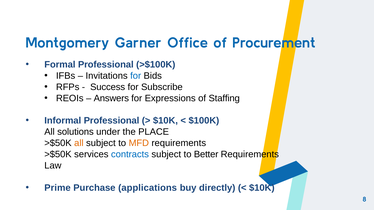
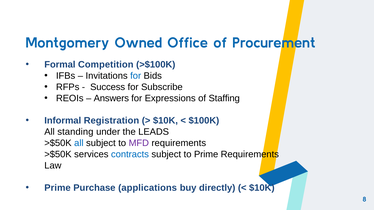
Garner: Garner -> Owned (138, 43)
Formal Professional: Professional -> Competition (106, 65)
Informal Professional: Professional -> Registration (111, 121)
solutions: solutions -> standing (75, 132)
PLACE: PLACE -> LEADS (154, 132)
all colour: orange -> blue (79, 143)
MFD colour: orange -> purple (139, 143)
to Better: Better -> Prime (206, 155)
